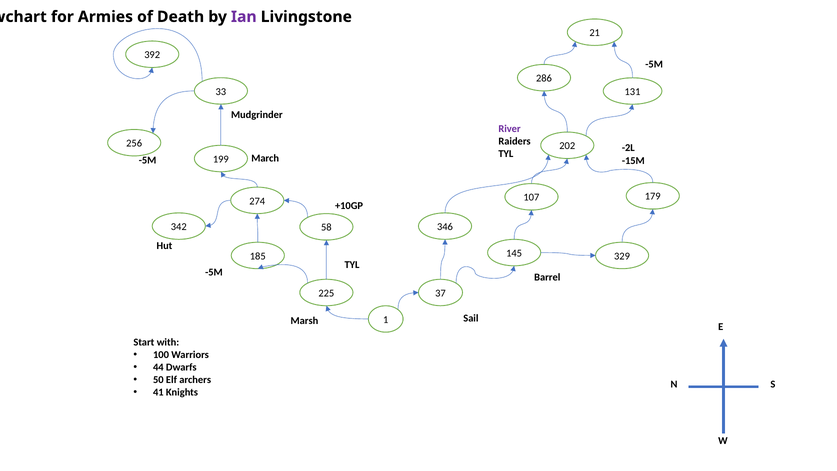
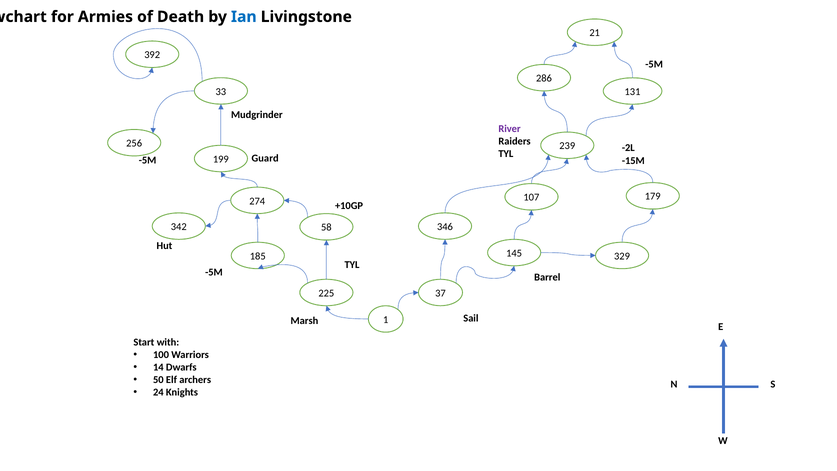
Ian colour: purple -> blue (244, 17)
202: 202 -> 239 (567, 146)
March: March -> Guard (265, 158)
44: 44 -> 14 (158, 367)
41: 41 -> 24 (158, 392)
